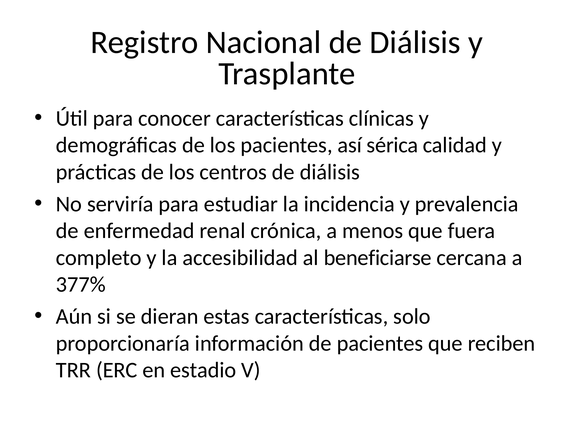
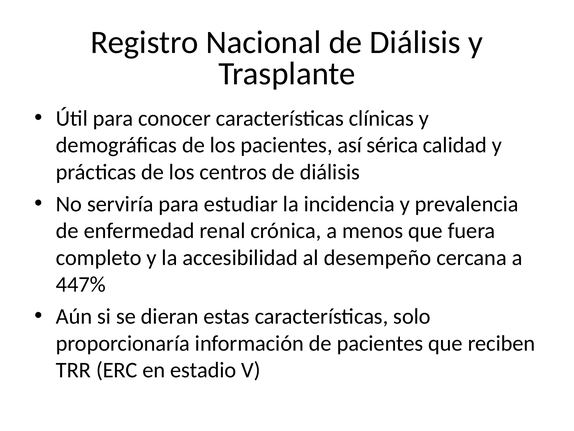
beneficiarse: beneficiarse -> desempeño (378, 257)
377%: 377% -> 447% (81, 284)
